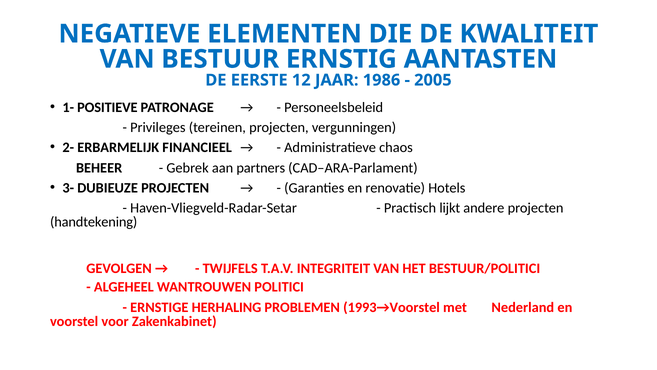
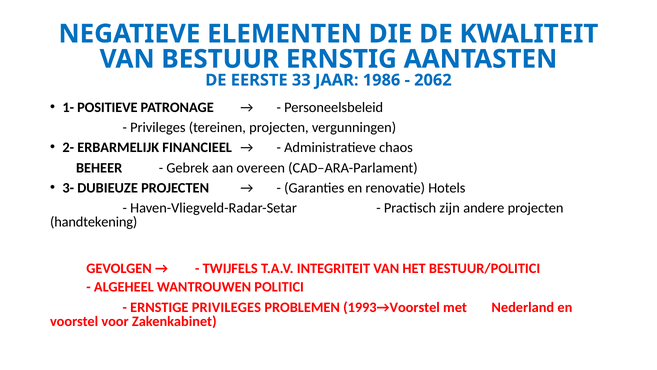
12: 12 -> 33 (301, 80)
2005: 2005 -> 2062 (433, 80)
partners: partners -> overeen (261, 168)
lijkt: lijkt -> zijn (450, 208)
ERNSTIGE HERHALING: HERHALING -> PRIVILEGES (226, 307)
